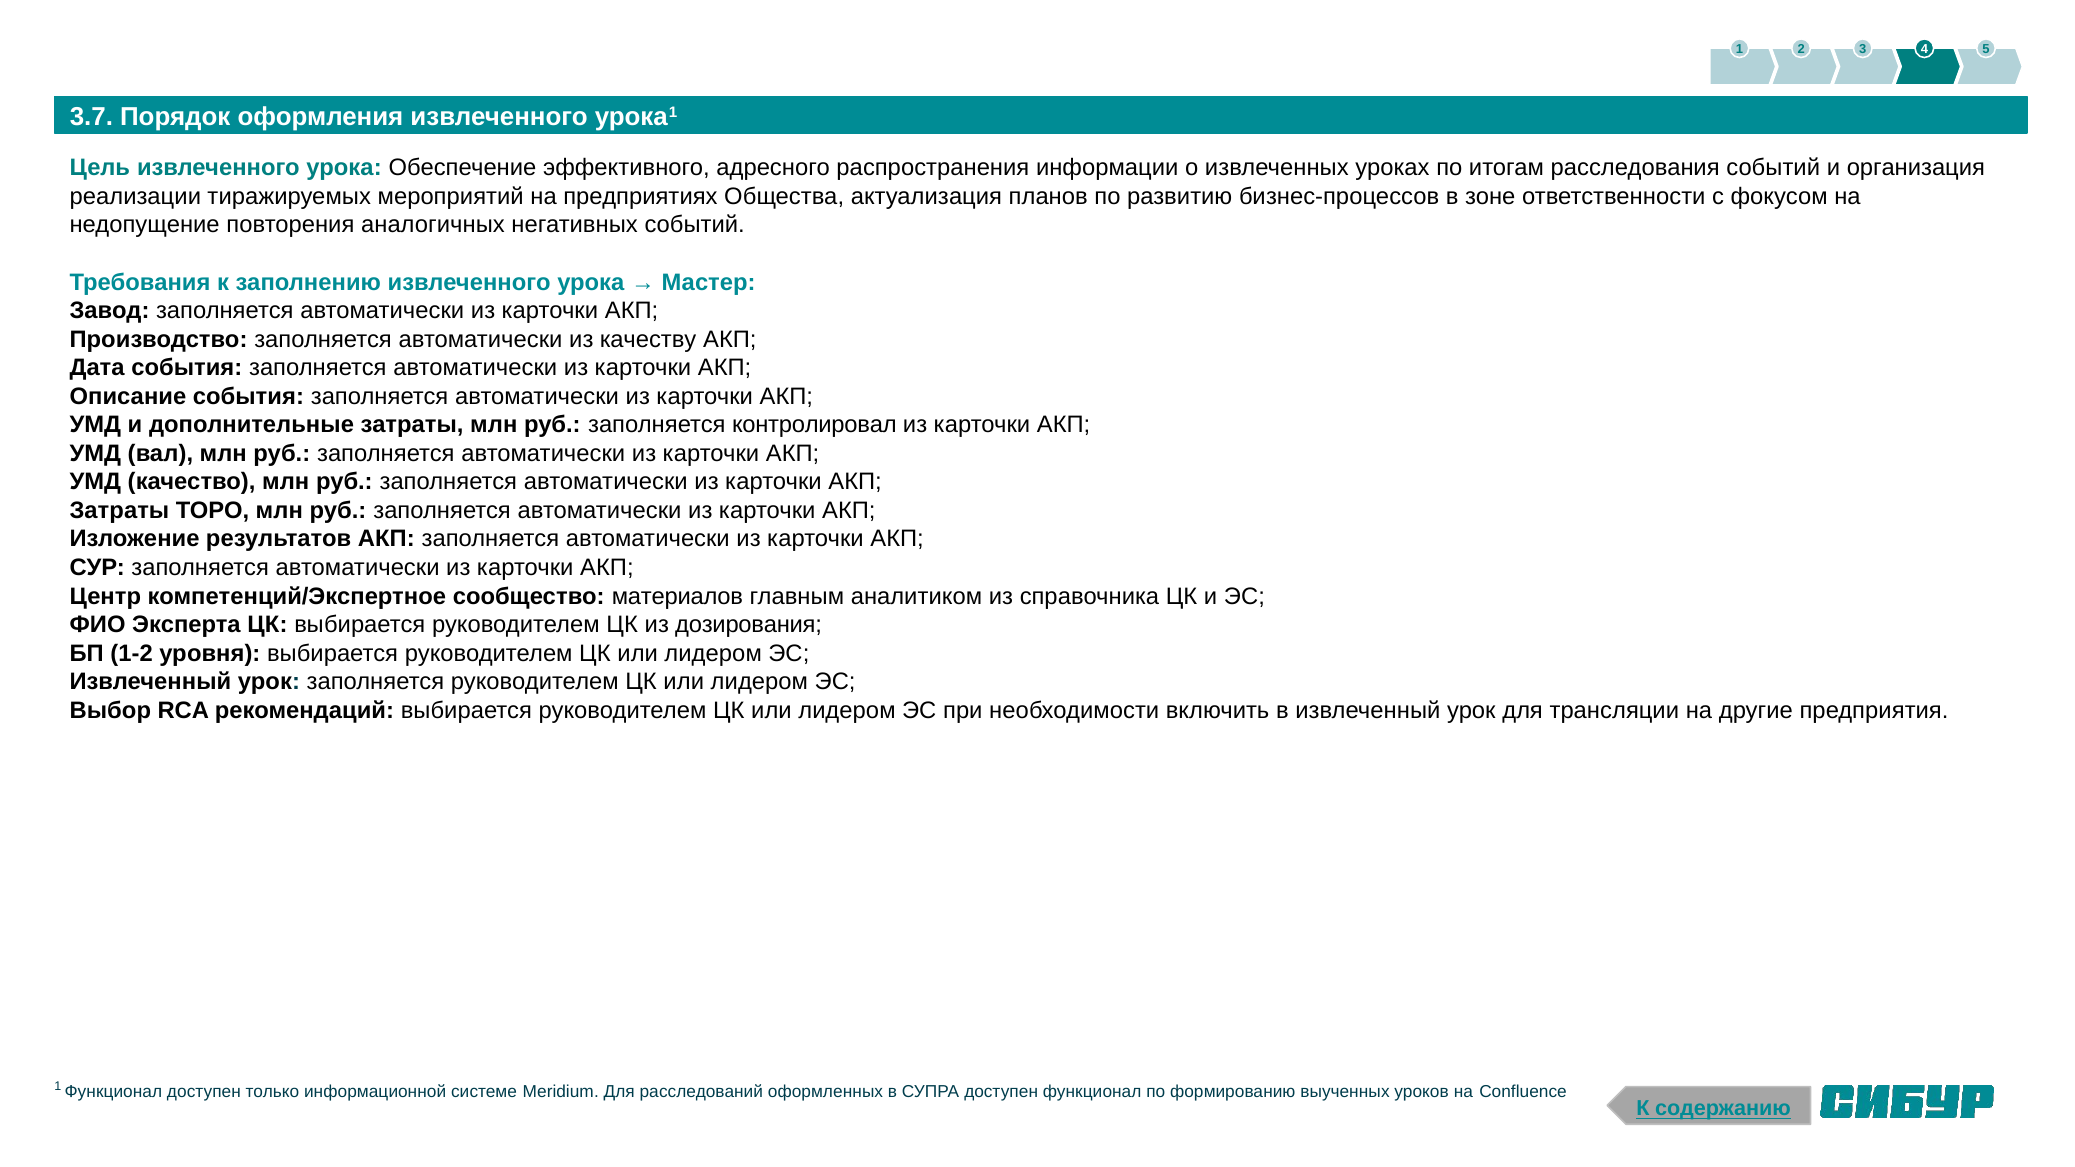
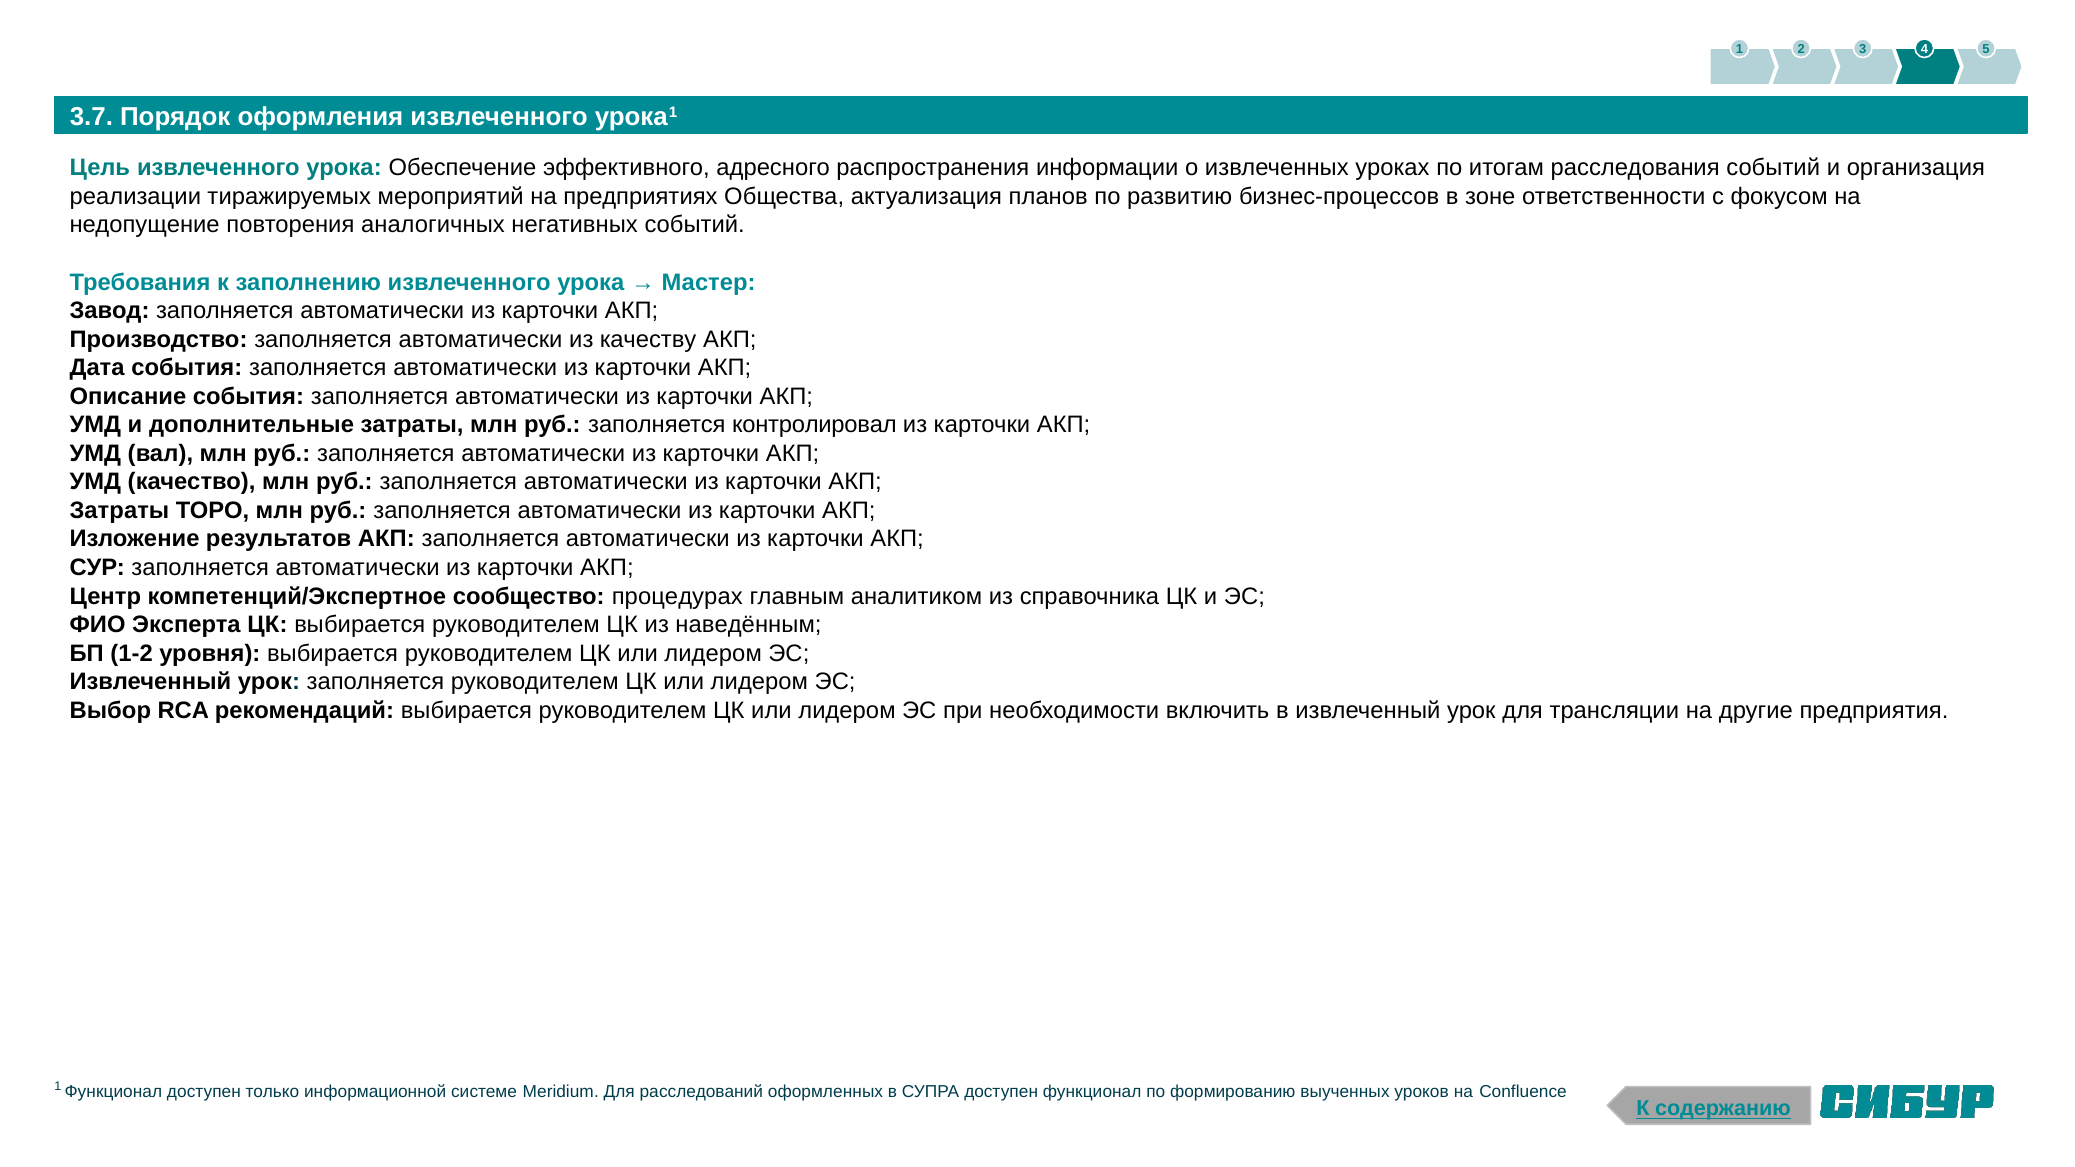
материалов: материалов -> процедурах (677, 596)
дозирования: дозирования -> наведённым (748, 625)
